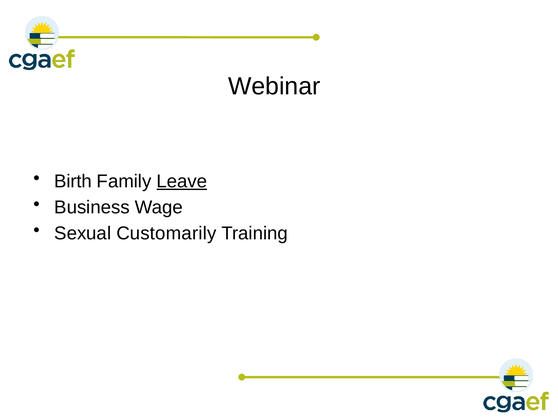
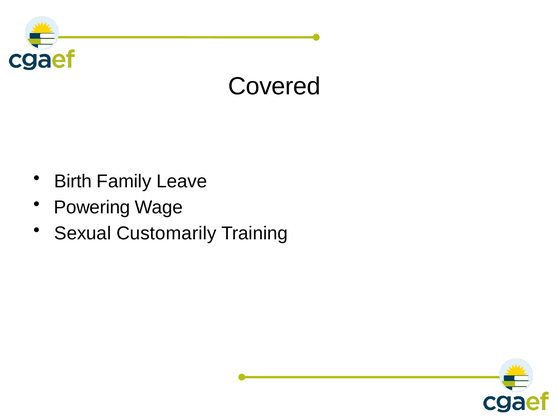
Webinar: Webinar -> Covered (274, 86)
Leave underline: present -> none (182, 181)
Business: Business -> Powering (92, 207)
